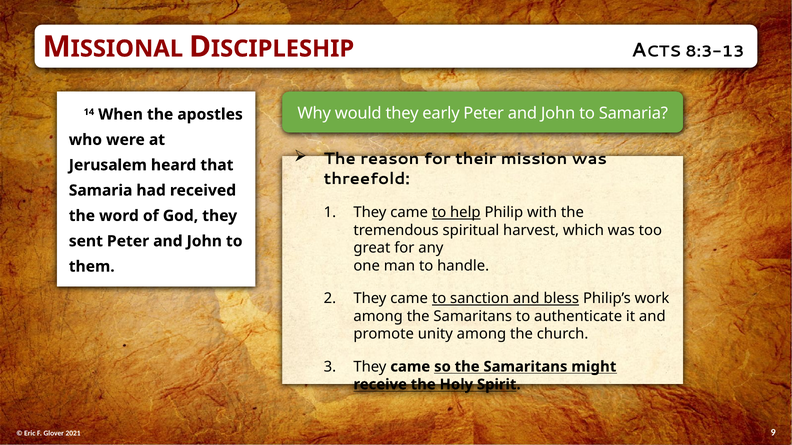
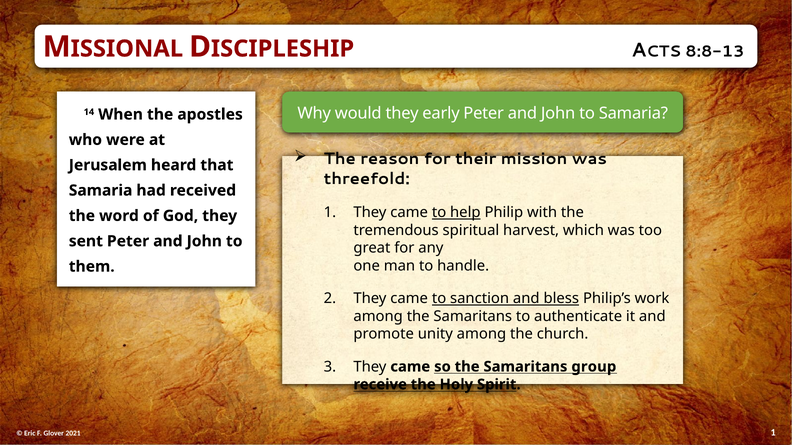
8:3-13: 8:3-13 -> 8:8-13 (715, 51)
might: might -> group (594, 367)
2021 9: 9 -> 1 (773, 433)
